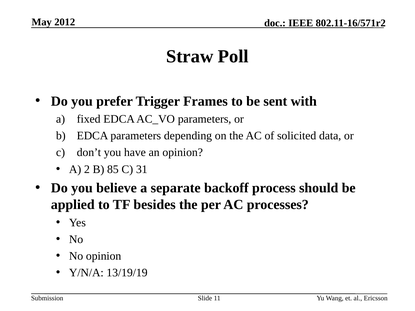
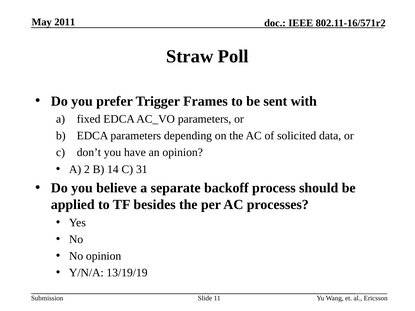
2012: 2012 -> 2011 (65, 22)
85: 85 -> 14 (113, 169)
